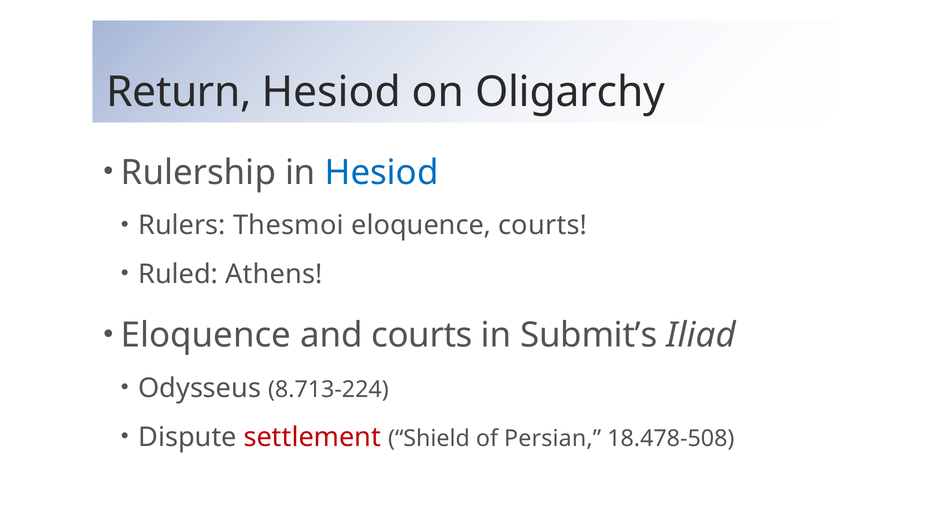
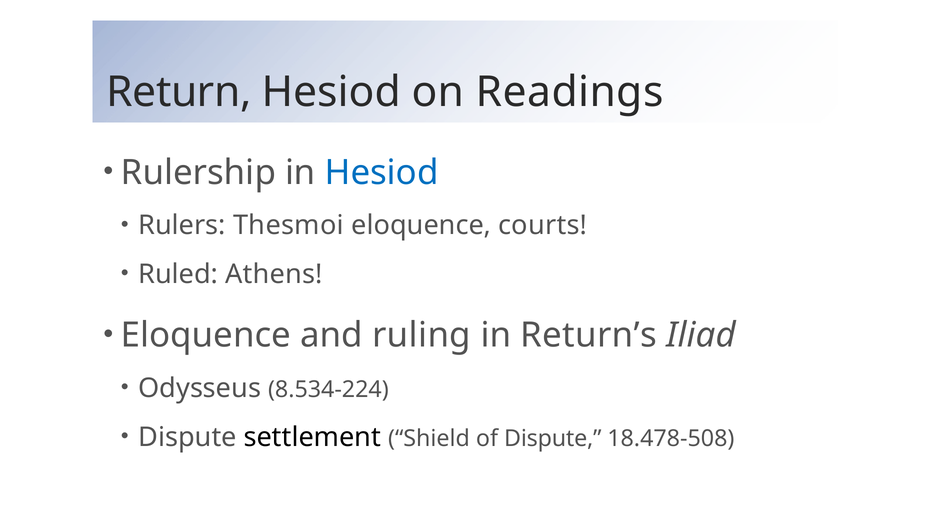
Oligarchy: Oligarchy -> Readings (570, 92)
and courts: courts -> ruling (422, 335)
Submit’s: Submit’s -> Return’s (589, 335)
8.713-224: 8.713-224 -> 8.534-224 (328, 389)
settlement colour: red -> black (312, 437)
of Persian: Persian -> Dispute (553, 438)
